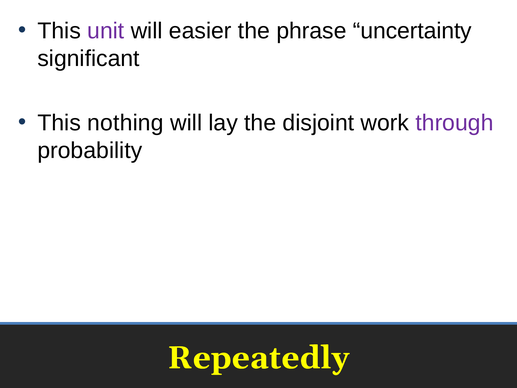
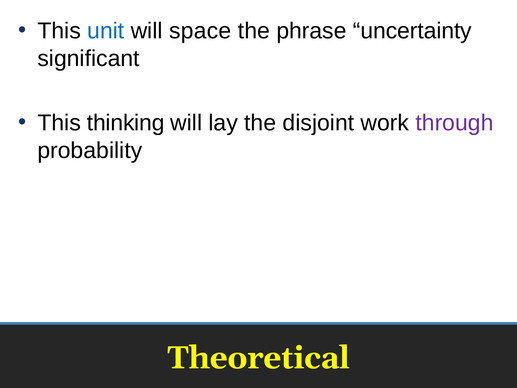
unit colour: purple -> blue (106, 31)
easier: easier -> space (200, 31)
nothing: nothing -> thinking (126, 123)
Repeatedly: Repeatedly -> Theoretical (259, 358)
